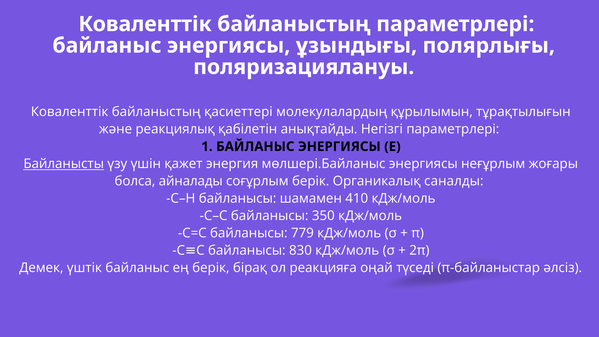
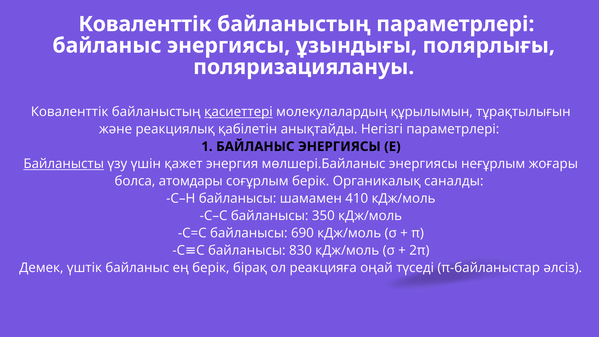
қасиеттері underline: none -> present (238, 112)
айналады: айналады -> атомдары (191, 181)
779: 779 -> 690 (302, 233)
